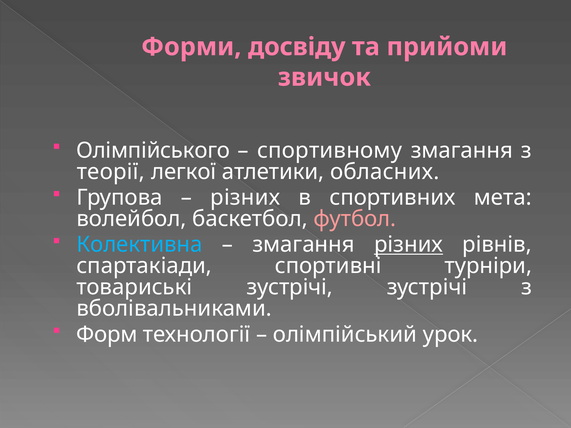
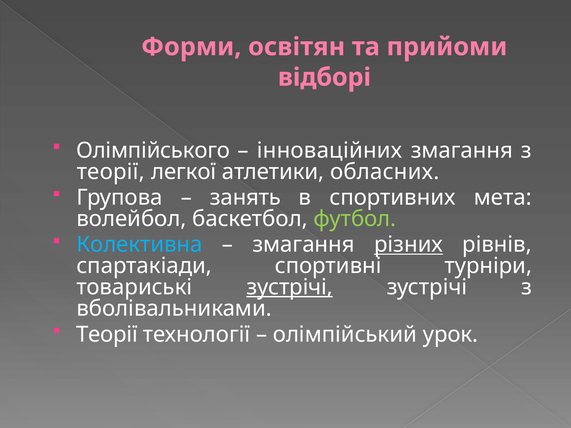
досвіду: досвіду -> освітян (297, 47)
звичок: звичок -> відборі (325, 77)
спортивному: спортивному -> інноваційних (330, 151)
різних: різних -> занять (245, 198)
футбол colour: pink -> light green (355, 219)
зустрічі underline: none -> present (290, 287)
Форм: Форм -> Теорії (107, 335)
